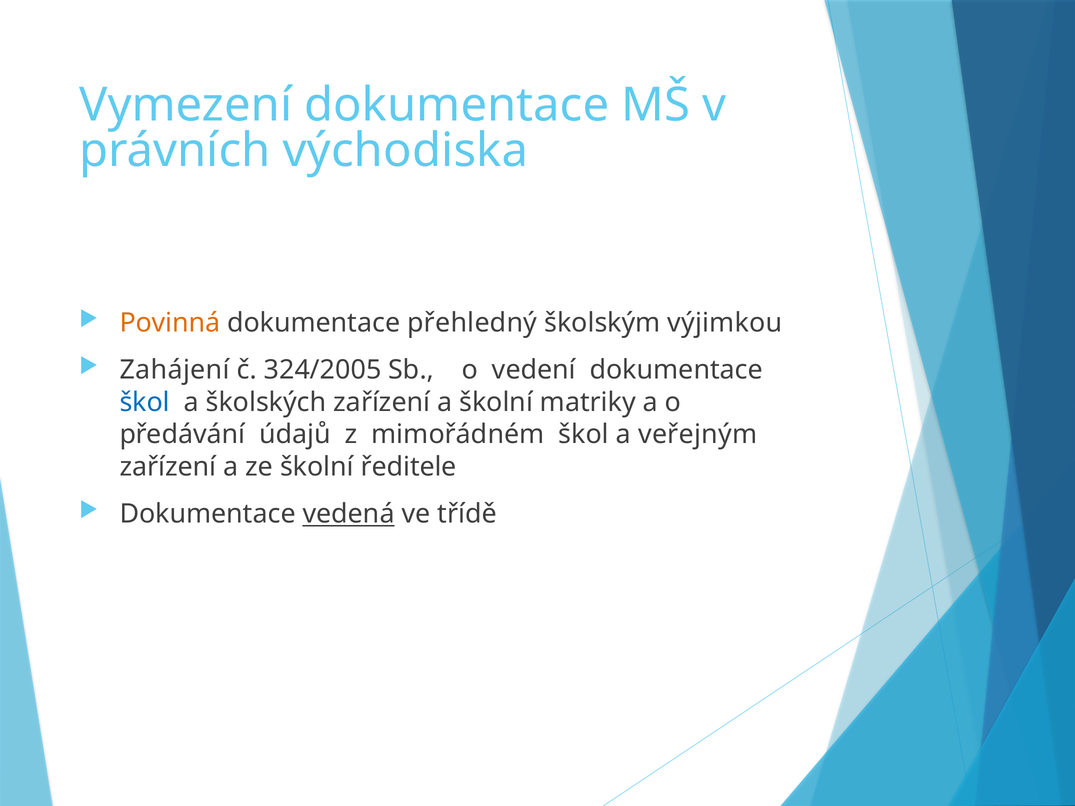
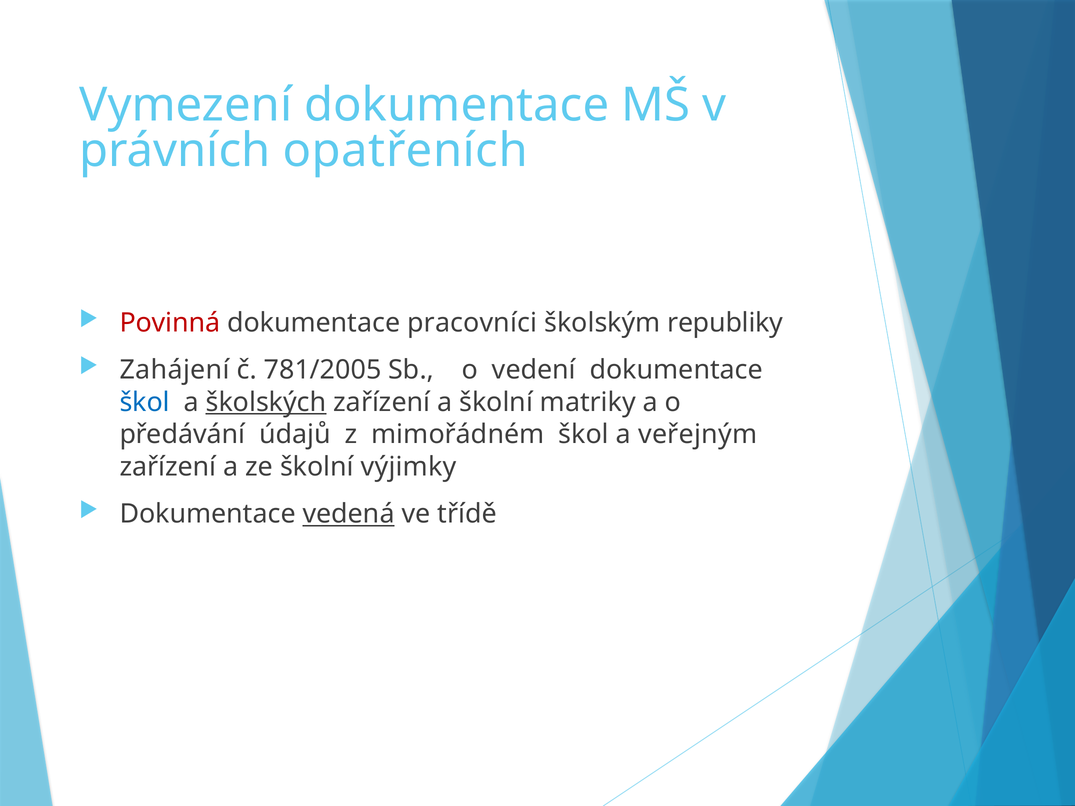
východiska: východiska -> opatřeních (405, 151)
Povinná colour: orange -> red (170, 323)
přehledný: přehledný -> pracovníci (472, 323)
výjimkou: výjimkou -> republiky (725, 323)
324/2005: 324/2005 -> 781/2005 (323, 370)
školských underline: none -> present (266, 402)
ředitele: ředitele -> výjimky (409, 467)
